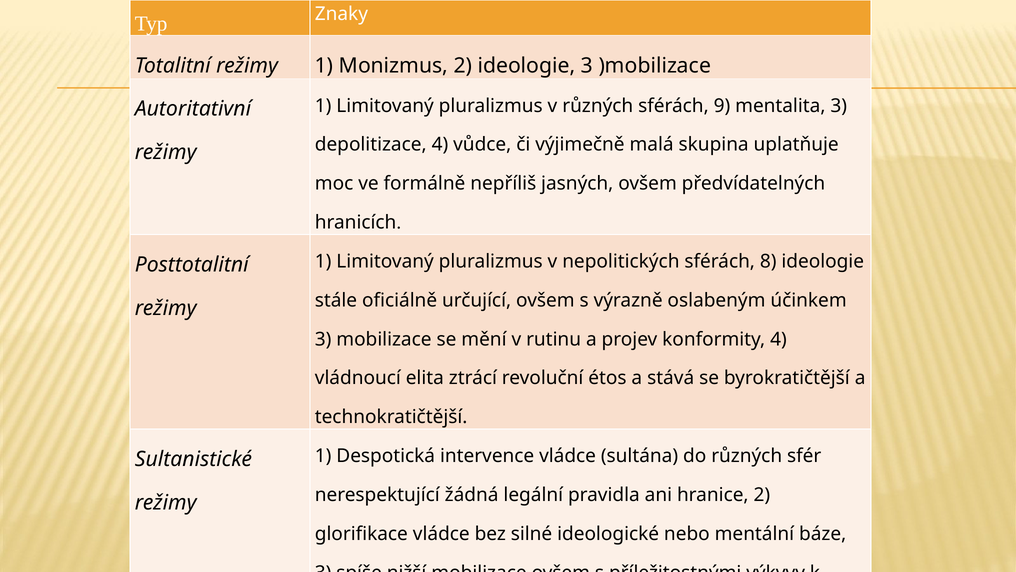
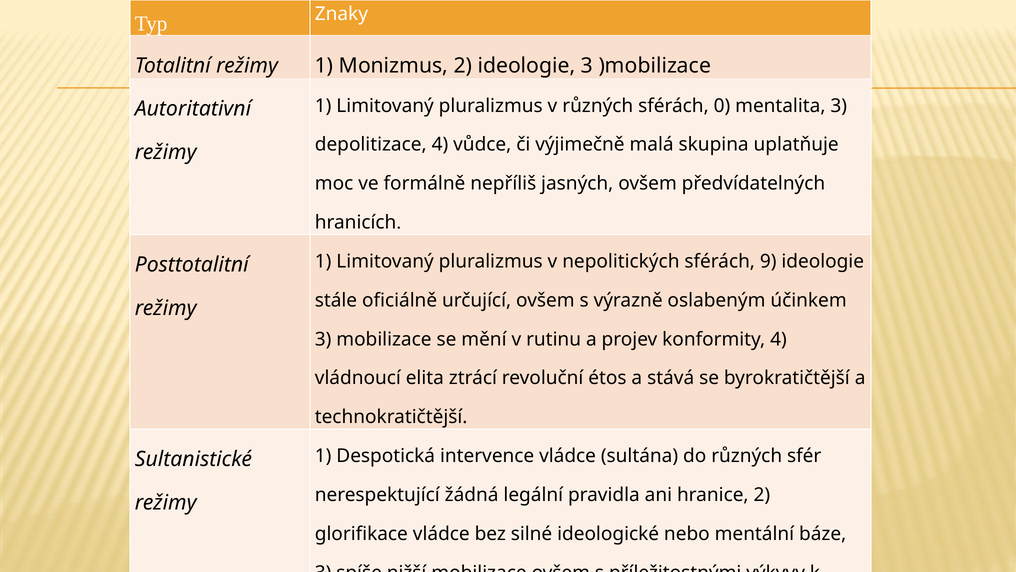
9: 9 -> 0 (722, 106)
8: 8 -> 9 (768, 261)
